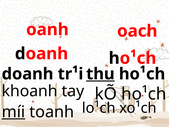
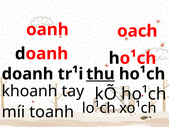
míi underline: present -> none (13, 112)
